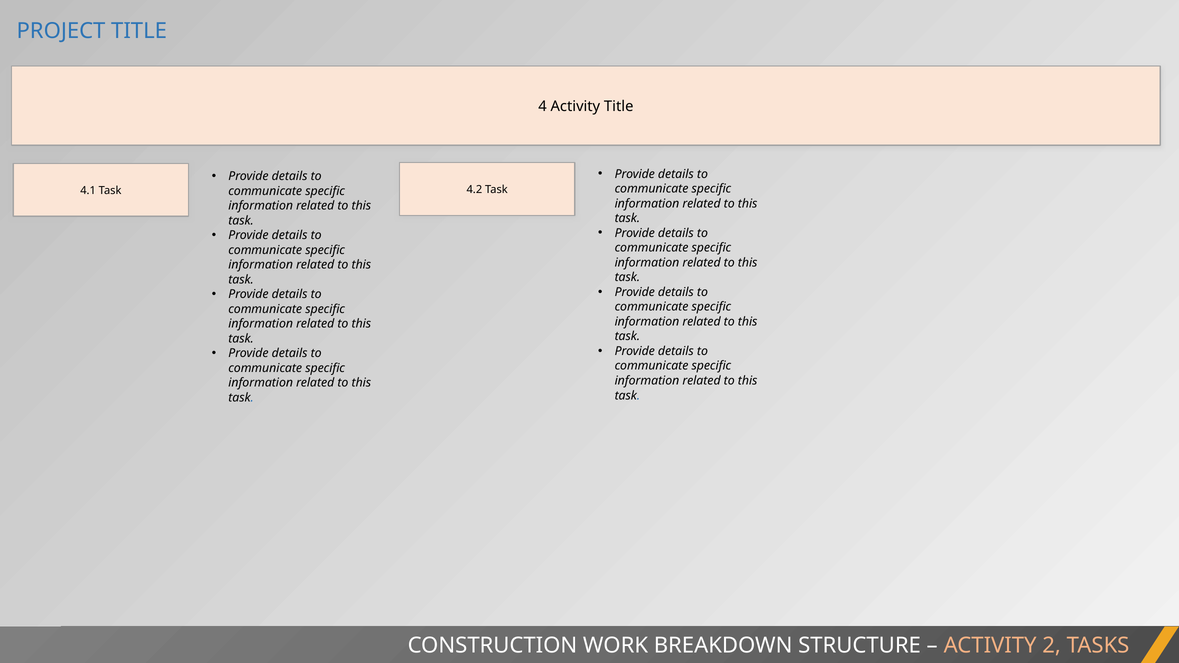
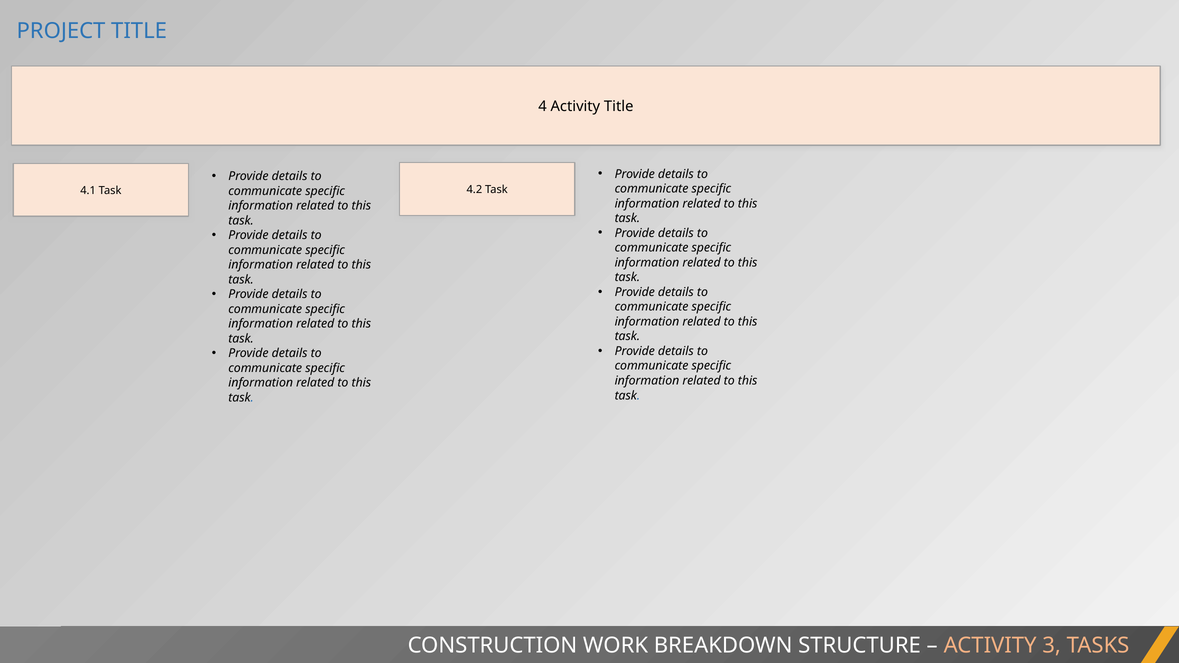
2: 2 -> 3 (1052, 645)
